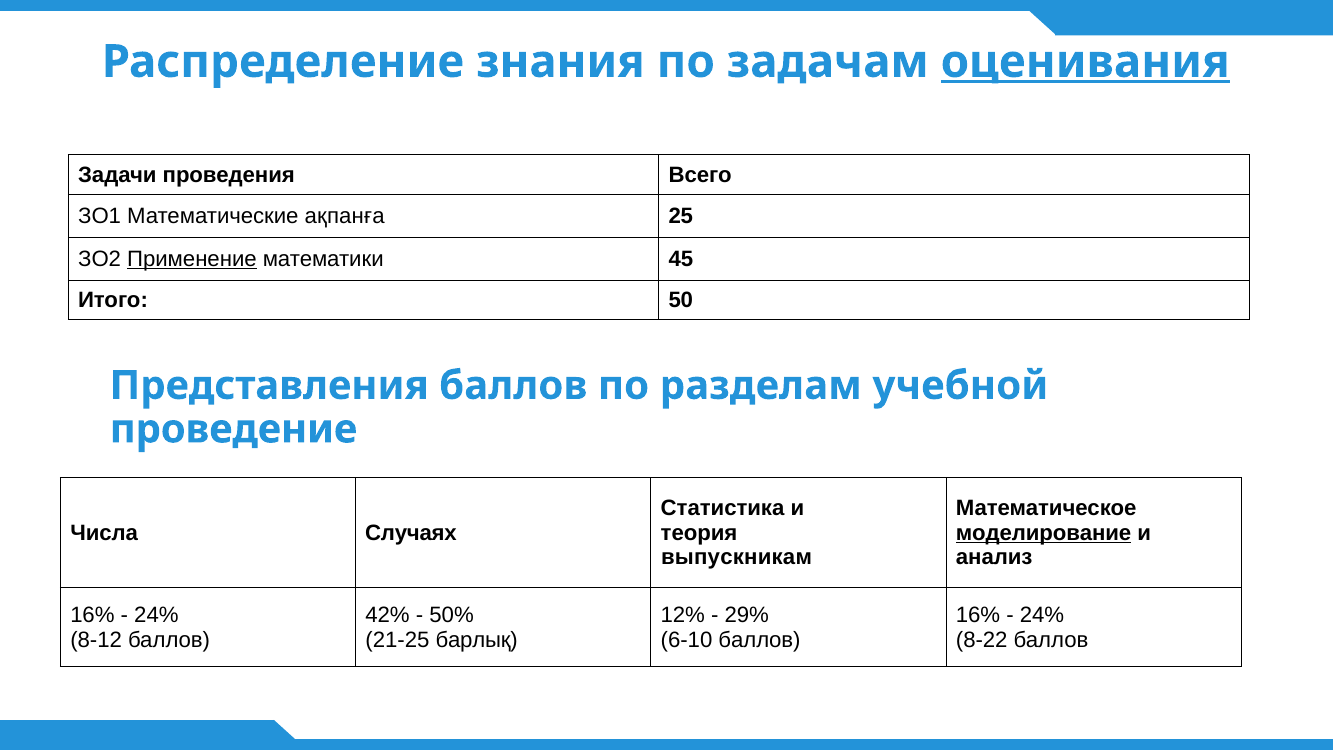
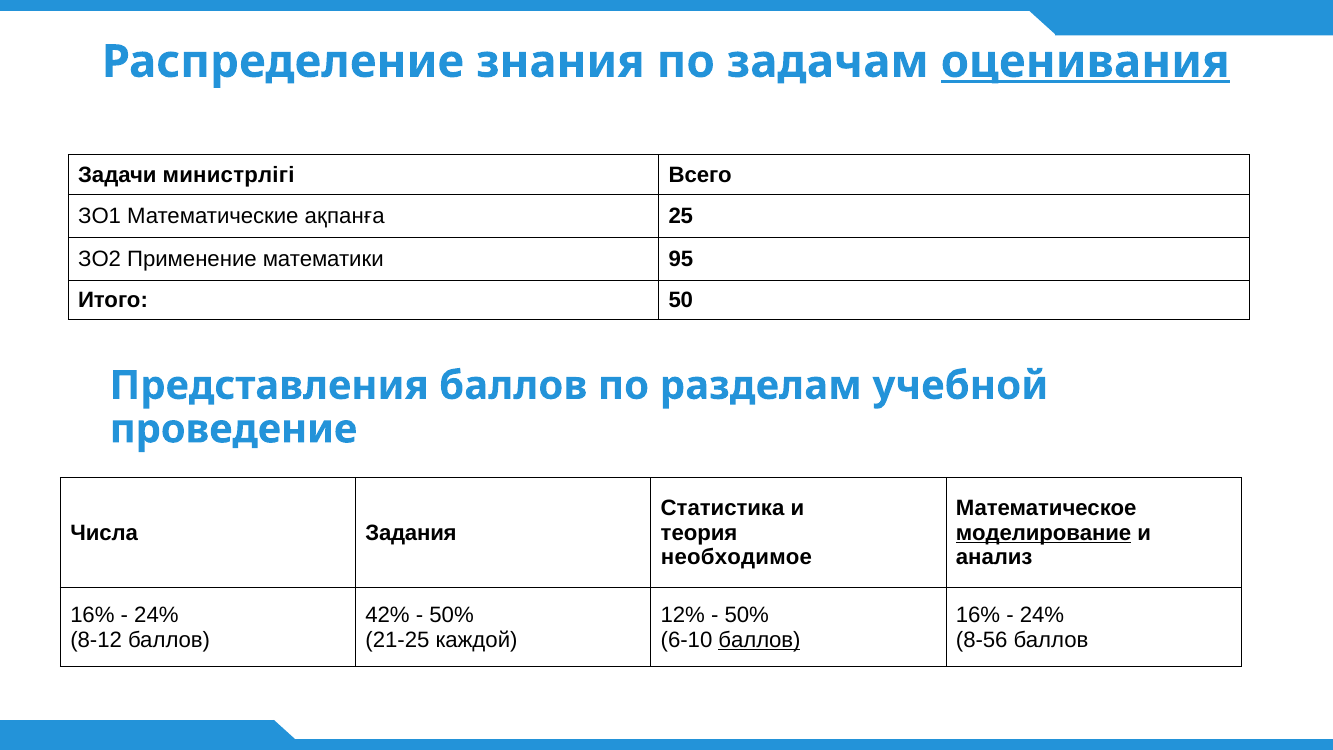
проведения: проведения -> министрлігі (229, 175)
Применение underline: present -> none (192, 259)
45: 45 -> 95 (681, 259)
Случаях: Случаях -> Задания (411, 533)
выпускникам: выпускникам -> необходимое (736, 557)
29%: 29% -> 50% (747, 615)
барлық: барлық -> каждой (477, 640)
баллов underline: none -> present (760, 640)
8-22: 8-22 -> 8-56 (982, 640)
